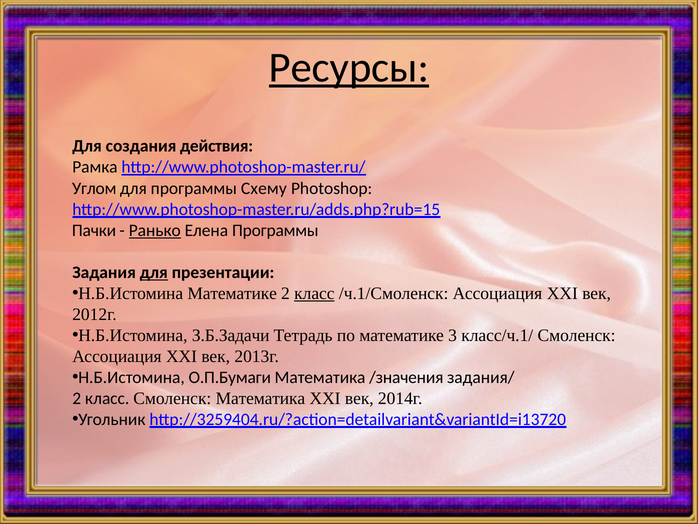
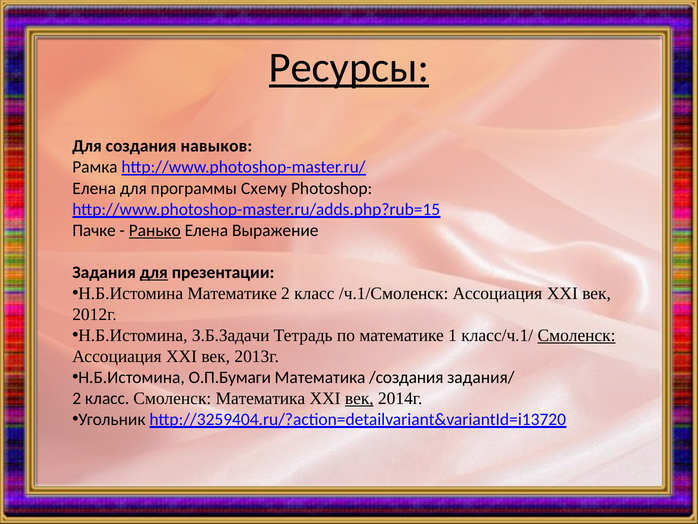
действия: действия -> навыков (216, 146)
Углом: Углом -> Елена (94, 188)
Пачки: Пачки -> Пачке (94, 230)
Елена Программы: Программы -> Выражение (275, 230)
класс underline: present -> none (314, 293)
3: 3 -> 1 (453, 335)
Смоленск underline: none -> present (577, 335)
/значения: /значения -> /создания (406, 377)
век underline: none -> present (359, 398)
